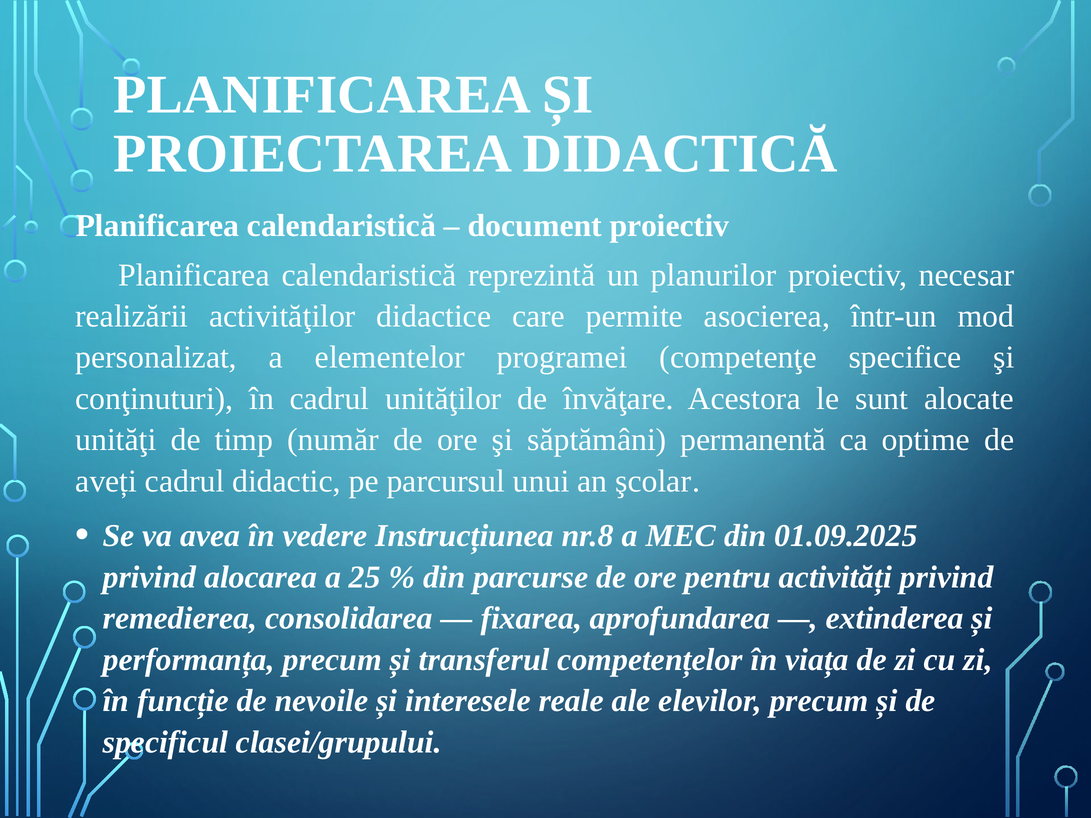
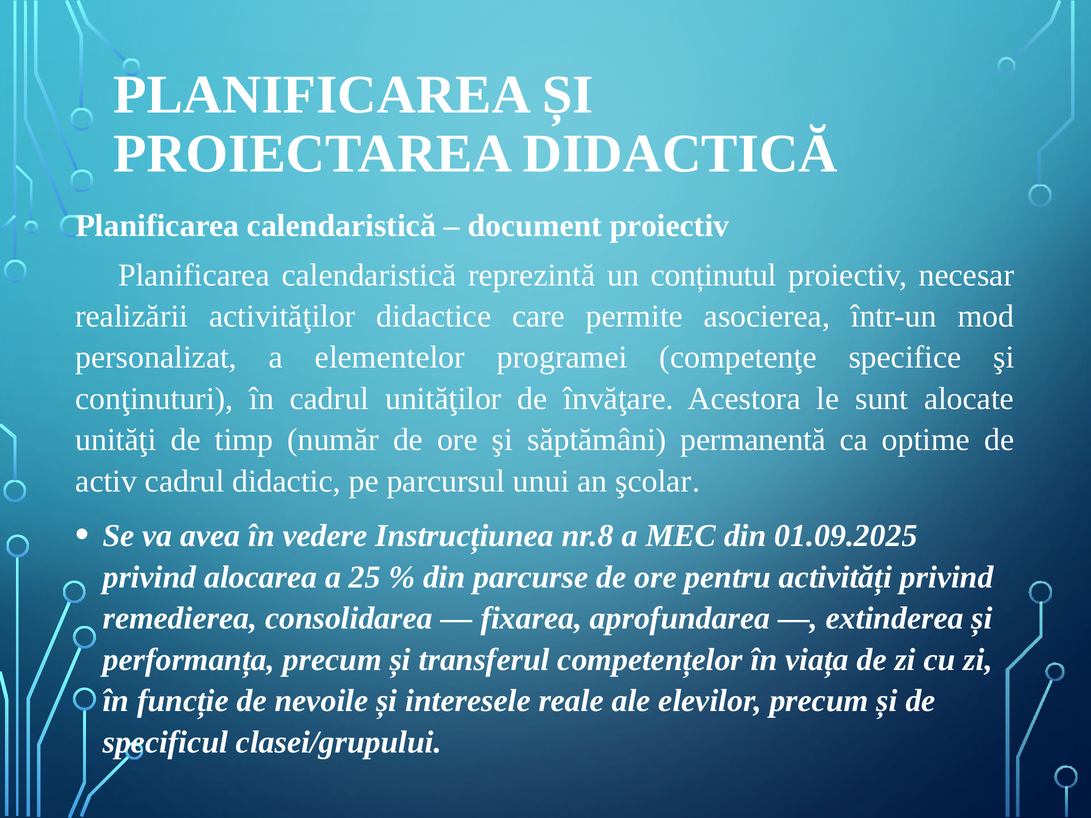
planurilor: planurilor -> conținutul (714, 275)
aveți: aveți -> activ (106, 481)
